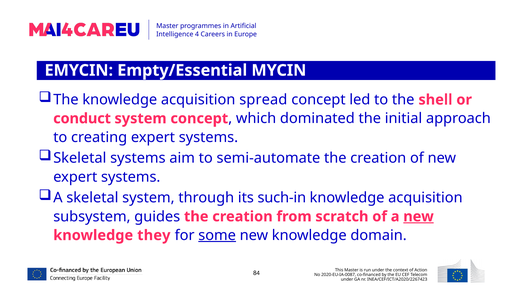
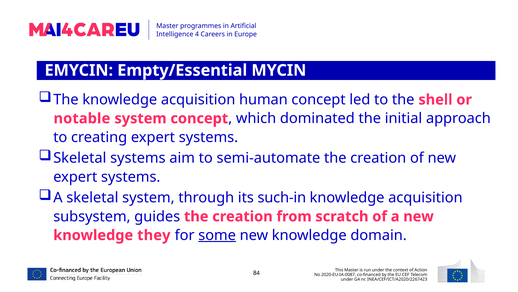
spread: spread -> human (263, 100)
conduct: conduct -> notable (82, 118)
new underline: present -> none (419, 216)
